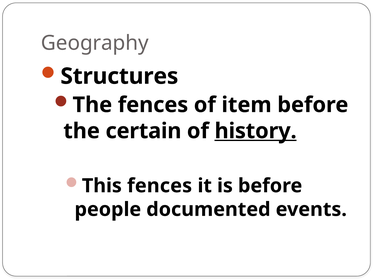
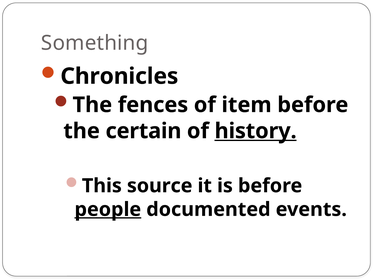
Geography: Geography -> Something (95, 43)
Structures: Structures -> Chronicles (119, 76)
This fences: fences -> source (160, 186)
people underline: none -> present (108, 209)
